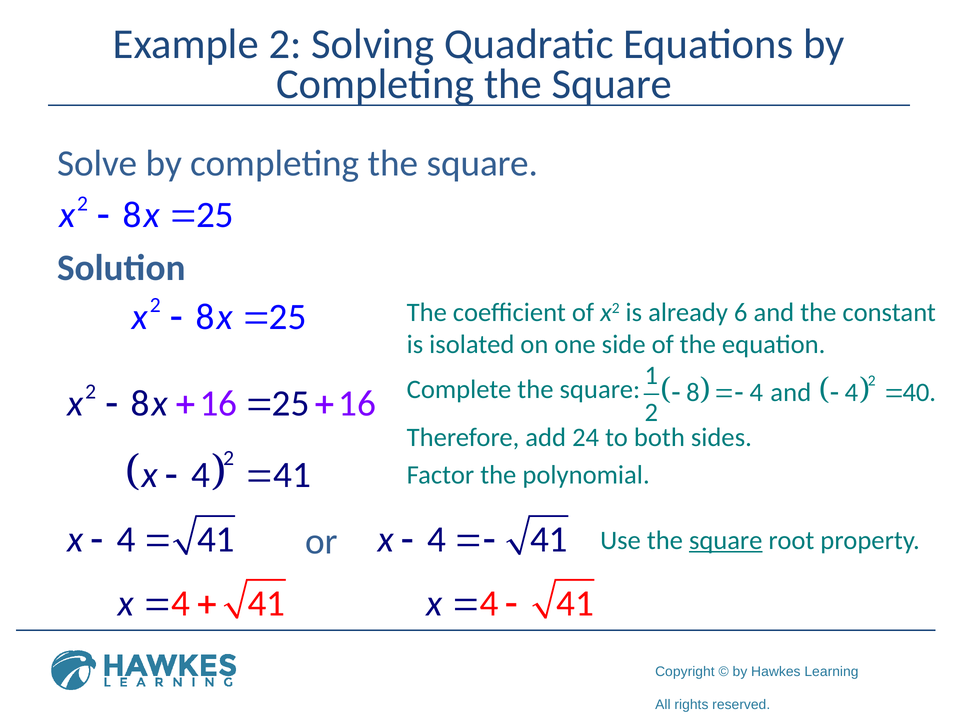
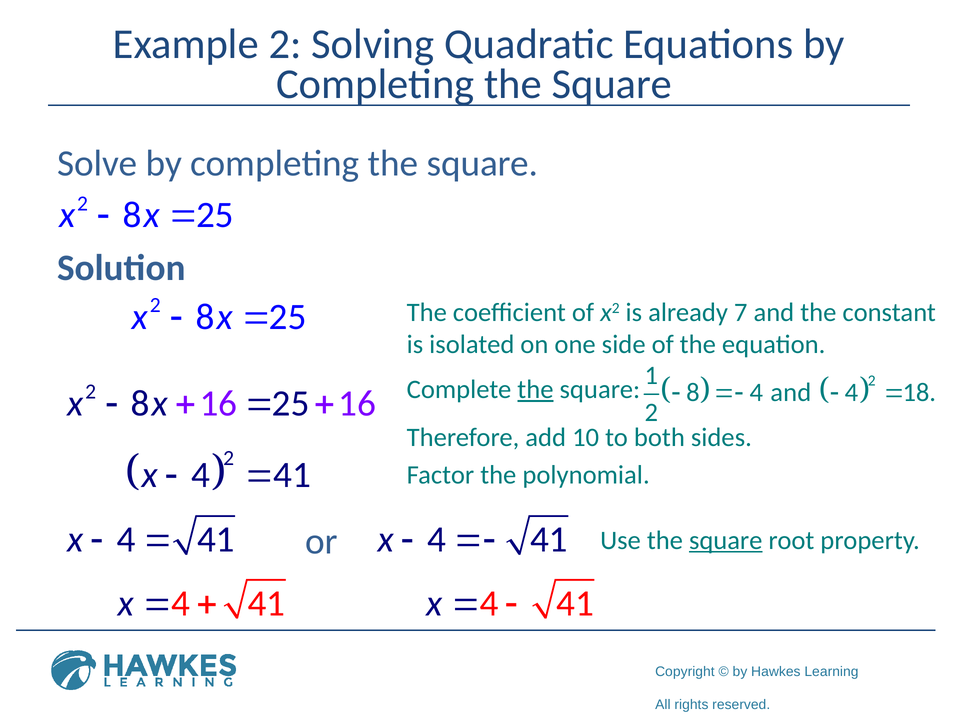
already 6: 6 -> 7 (741, 313)
the underline: none -> present (535, 390)
40: 40 -> 18 (919, 393)
24: 24 -> 10 (586, 438)
